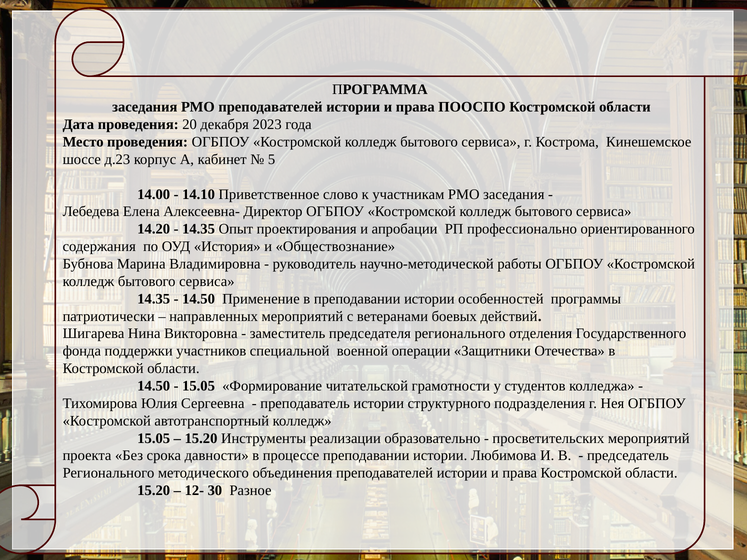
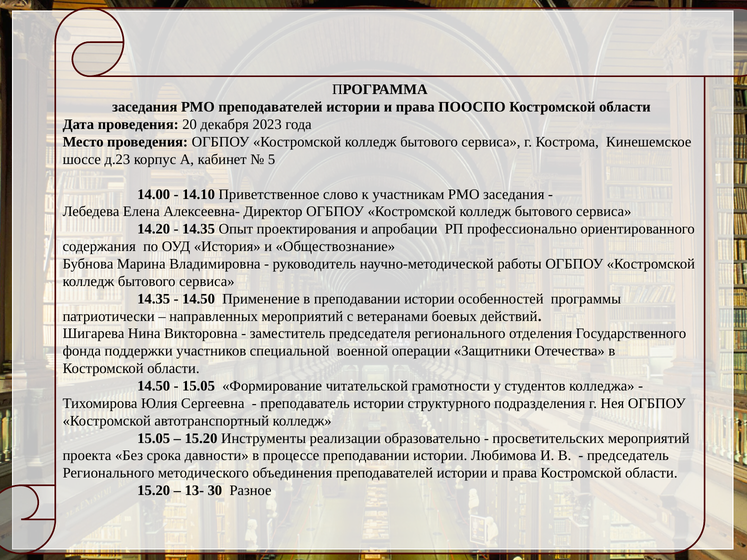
12-: 12- -> 13- (194, 491)
